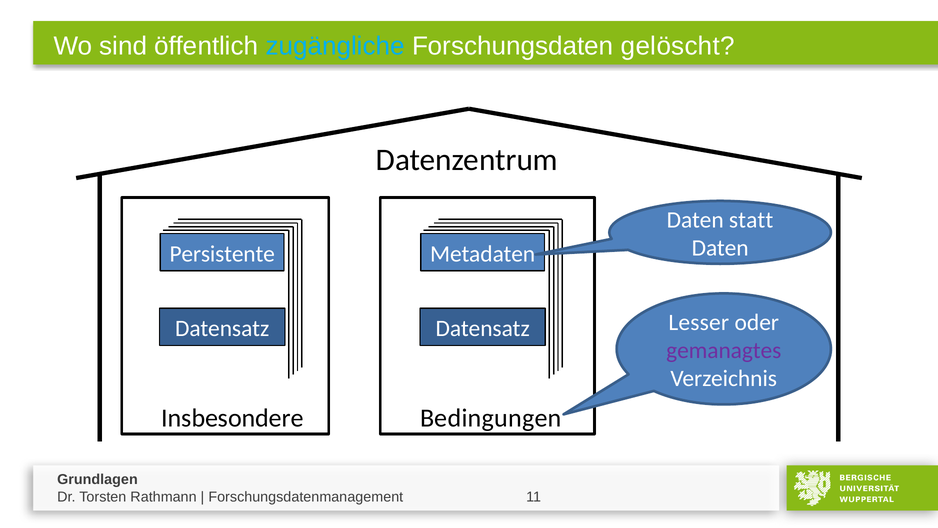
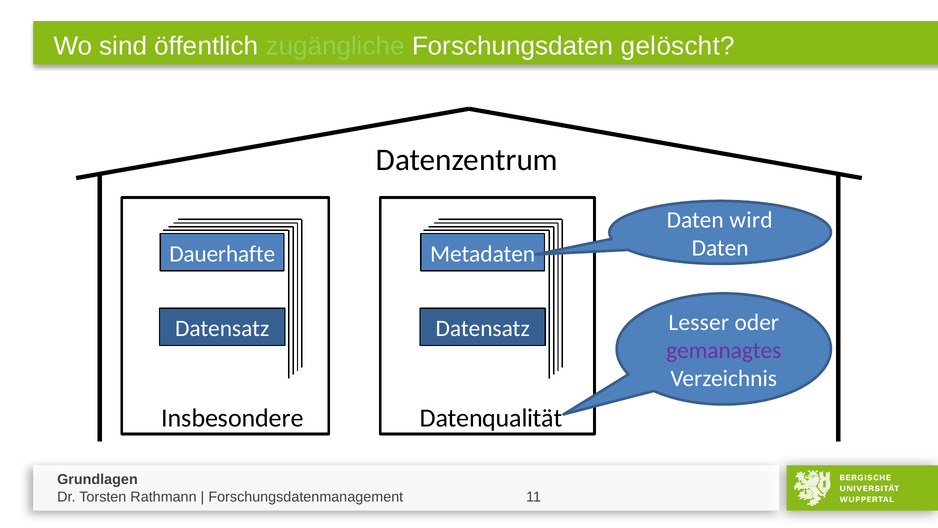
zugängliche colour: light blue -> light green (335, 46)
statt: statt -> wird (751, 220)
Persistente: Persistente -> Dauerhafte (222, 254)
Bedingungen: Bedingungen -> Datenqualität (491, 418)
